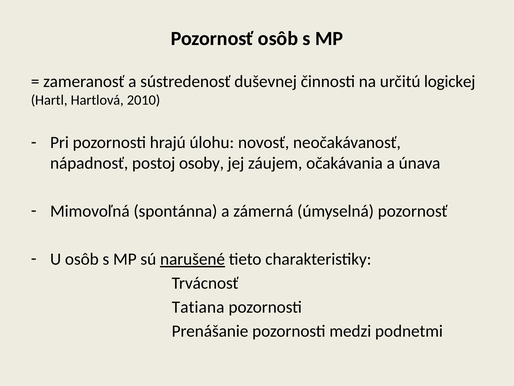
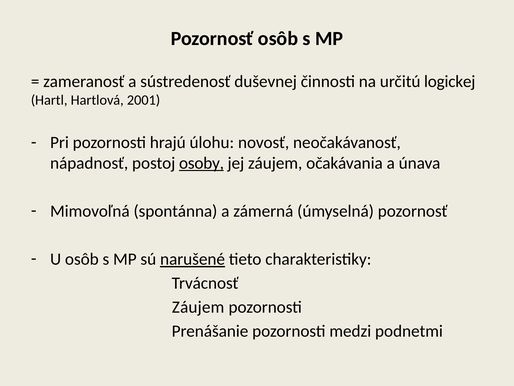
2010: 2010 -> 2001 (144, 100)
osoby underline: none -> present (201, 163)
Tatiana: Tatiana -> Záujem (198, 307)
